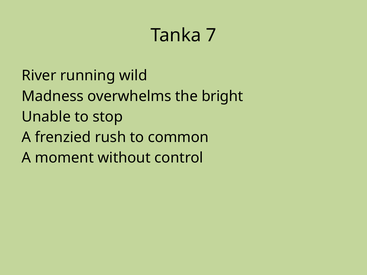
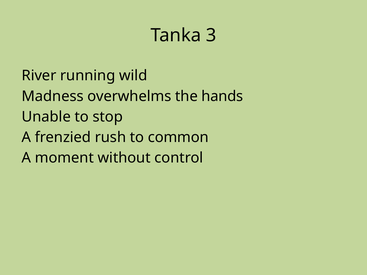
7: 7 -> 3 (211, 35)
bright: bright -> hands (222, 96)
